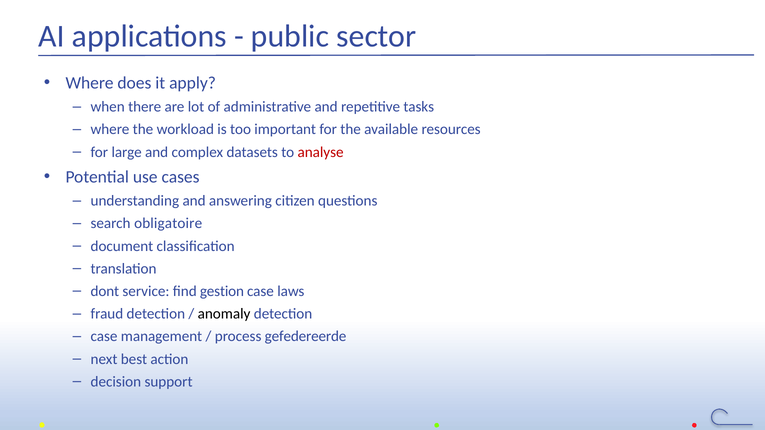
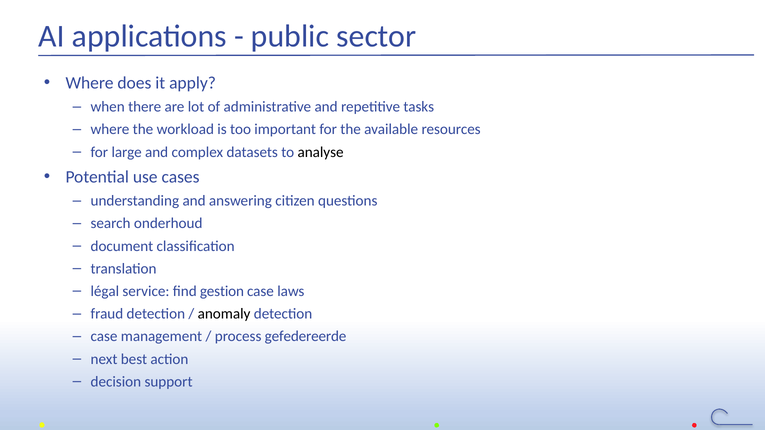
analyse colour: red -> black (321, 152)
obligatoire: obligatoire -> onderhoud (168, 224)
dont: dont -> légal (105, 291)
